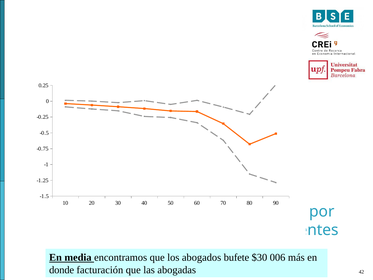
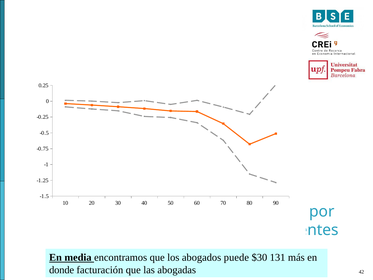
bufete: bufete -> puede (236, 257)
006: 006 -> 131 (278, 257)
